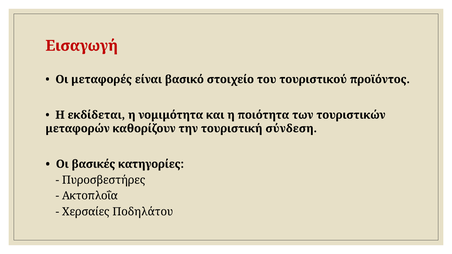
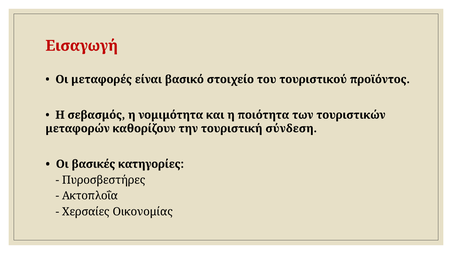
εκδίδεται: εκδίδεται -> σεβασμός (96, 115)
Ποδηλάτου: Ποδηλάτου -> Οικονομίας (143, 212)
